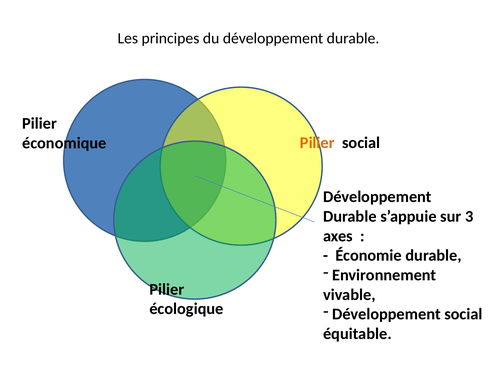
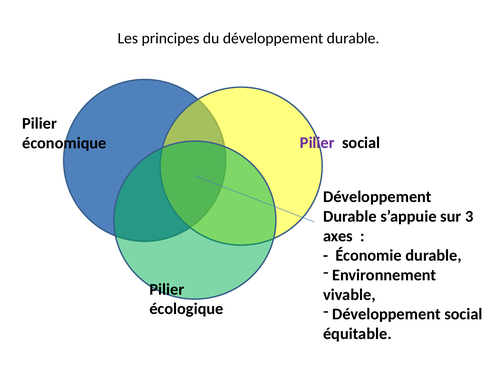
Pilier colour: orange -> purple (317, 143)
